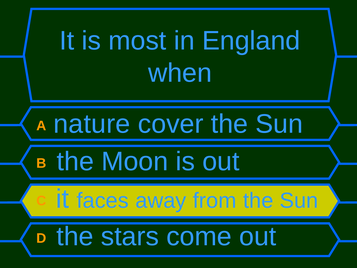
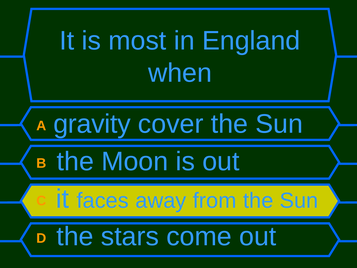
nature: nature -> gravity (92, 124)
